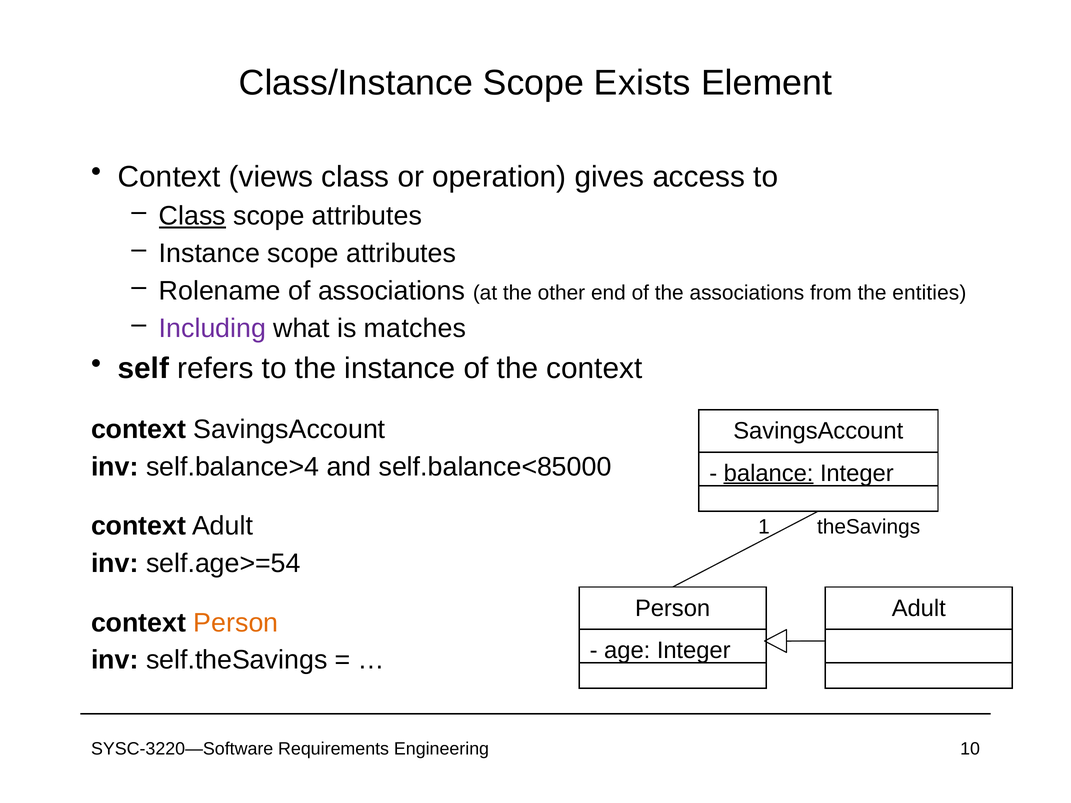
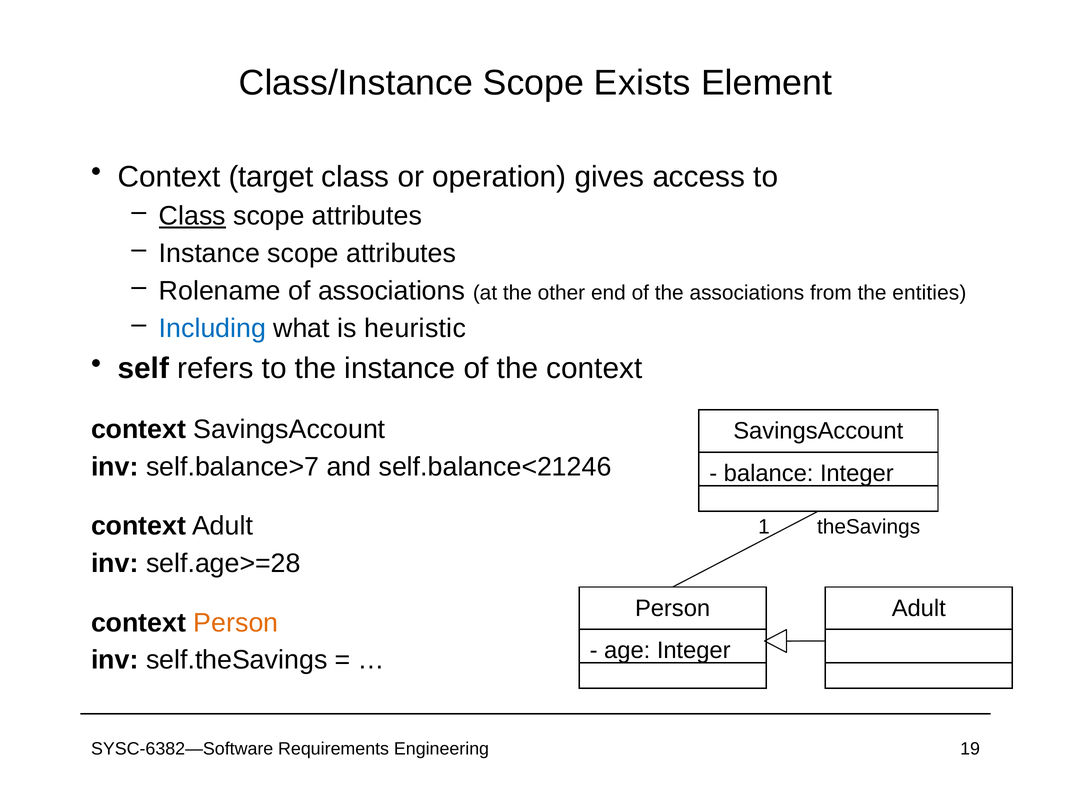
views: views -> target (271, 177)
Including colour: purple -> blue (212, 329)
matches: matches -> heuristic (415, 329)
self.balance>4: self.balance>4 -> self.balance>7 (233, 467)
self.balance<85000: self.balance<85000 -> self.balance<21246 (495, 467)
balance underline: present -> none (769, 473)
self.age>=54: self.age>=54 -> self.age>=28 (223, 564)
SYSC-3220—Software: SYSC-3220—Software -> SYSC-6382—Software (182, 749)
10: 10 -> 19 (970, 749)
